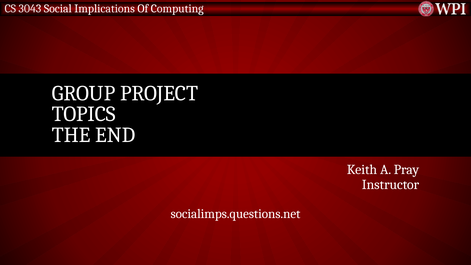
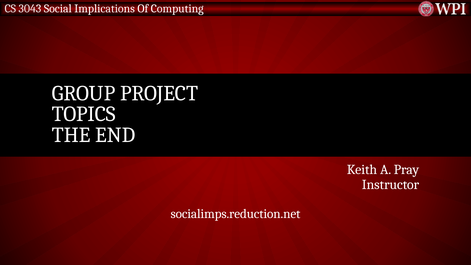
socialimps.questions.net: socialimps.questions.net -> socialimps.reduction.net (236, 214)
